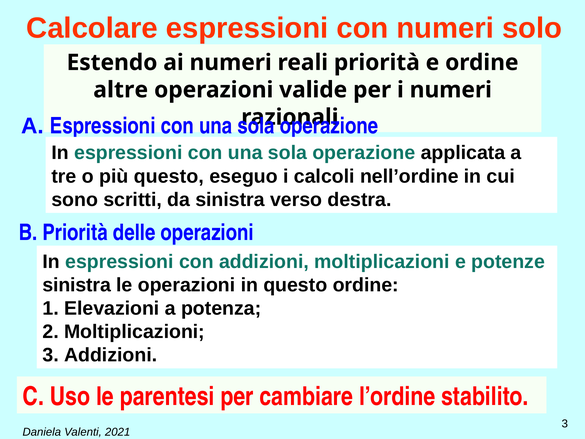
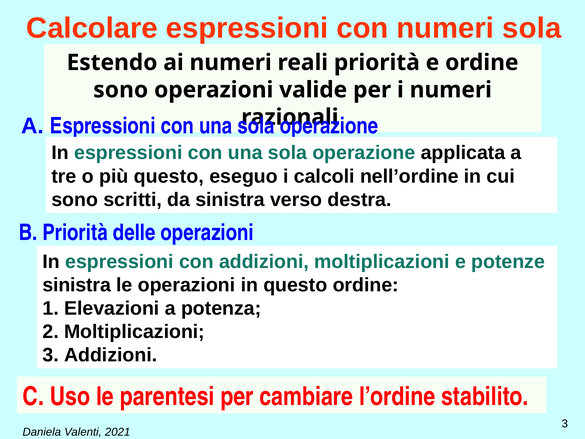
numeri solo: solo -> sola (532, 28)
altre: altre -> sono (121, 90)
